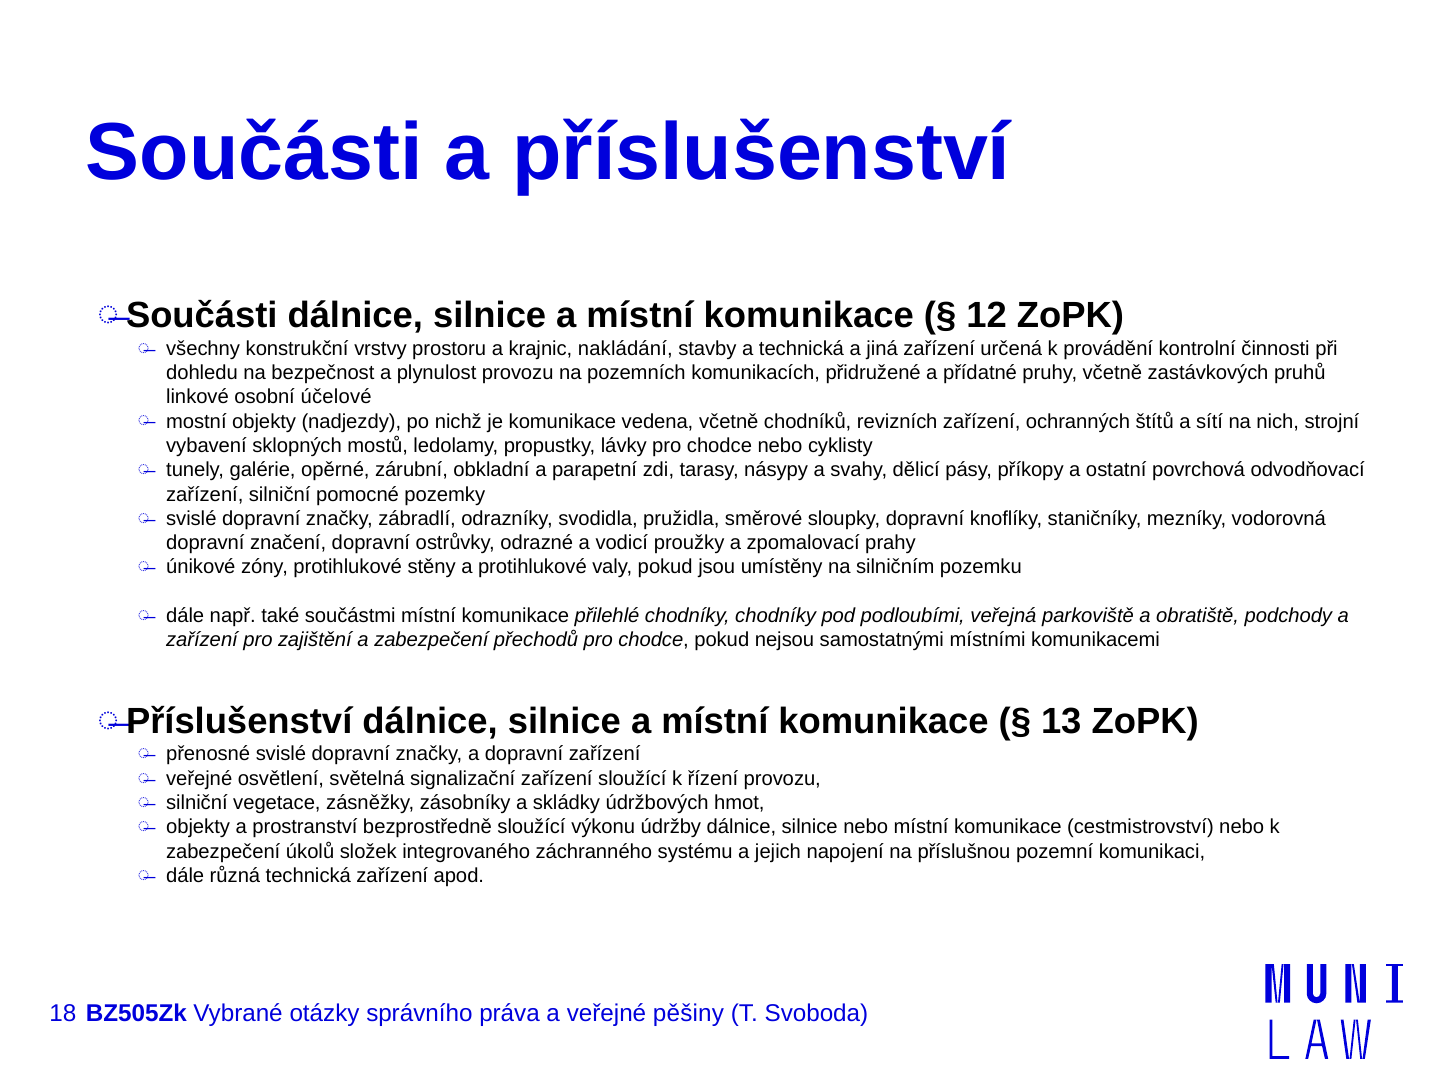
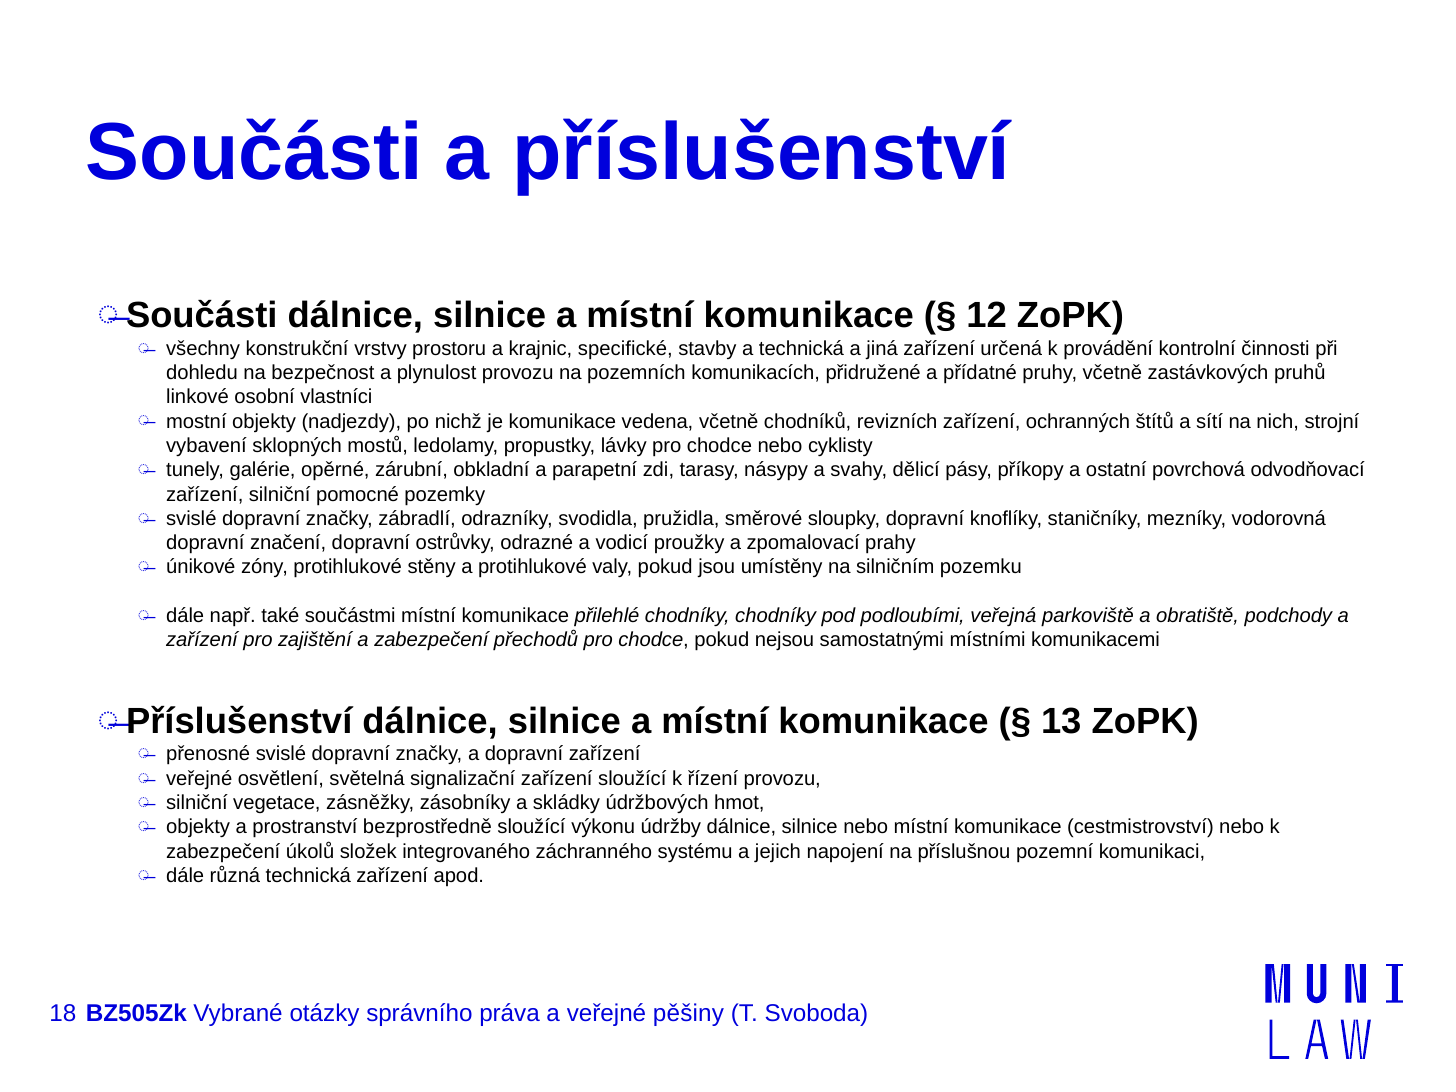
nakládání: nakládání -> specifické (625, 348)
účelové: účelové -> vlastníci (336, 397)
